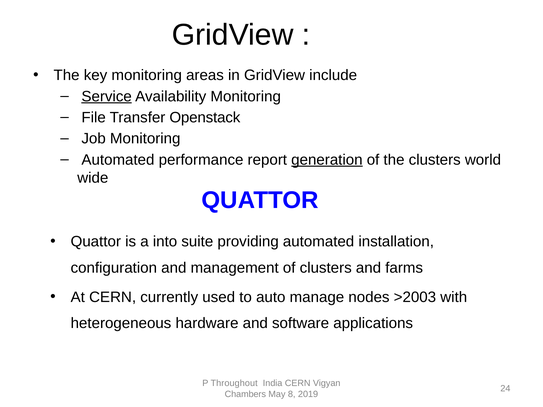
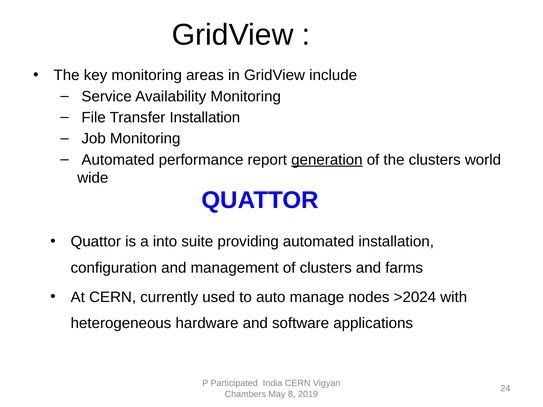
Service underline: present -> none (107, 96)
Transfer Openstack: Openstack -> Installation (205, 118)
>2003: >2003 -> >2024 (415, 297)
Throughout: Throughout -> Participated (234, 383)
